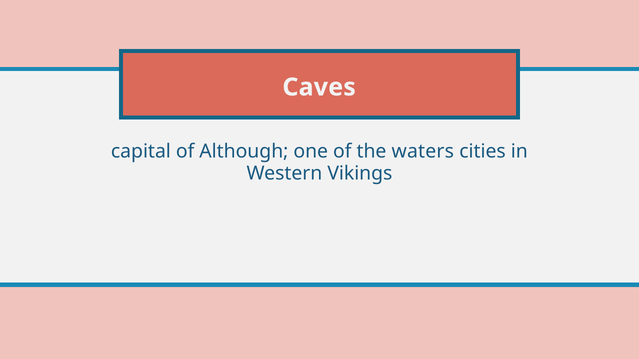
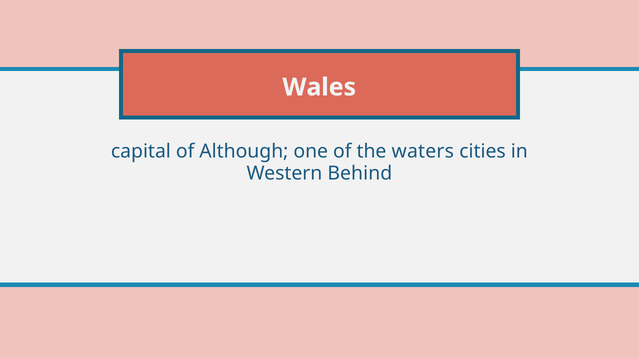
Caves: Caves -> Wales (319, 87)
Vikings: Vikings -> Behind (360, 174)
